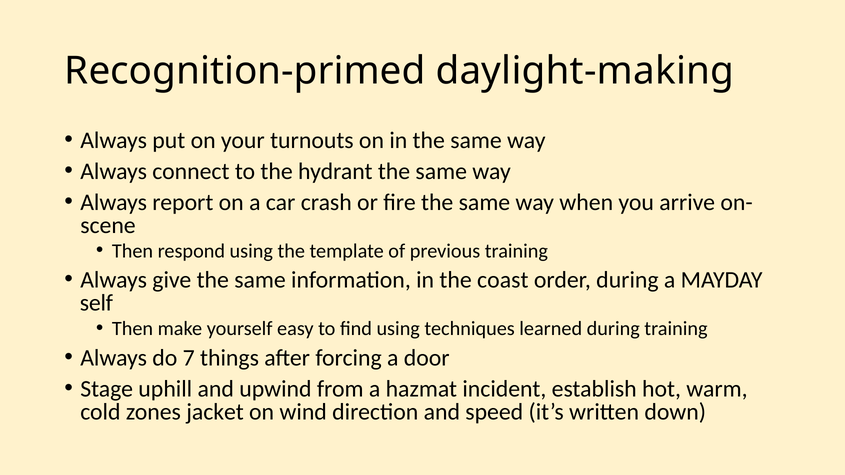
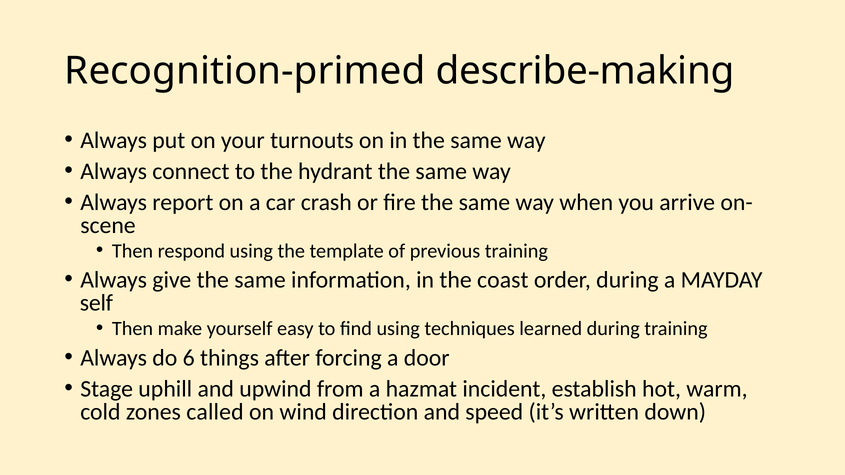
daylight-making: daylight-making -> describe-making (585, 71)
7: 7 -> 6 (189, 358)
jacket: jacket -> called (215, 412)
